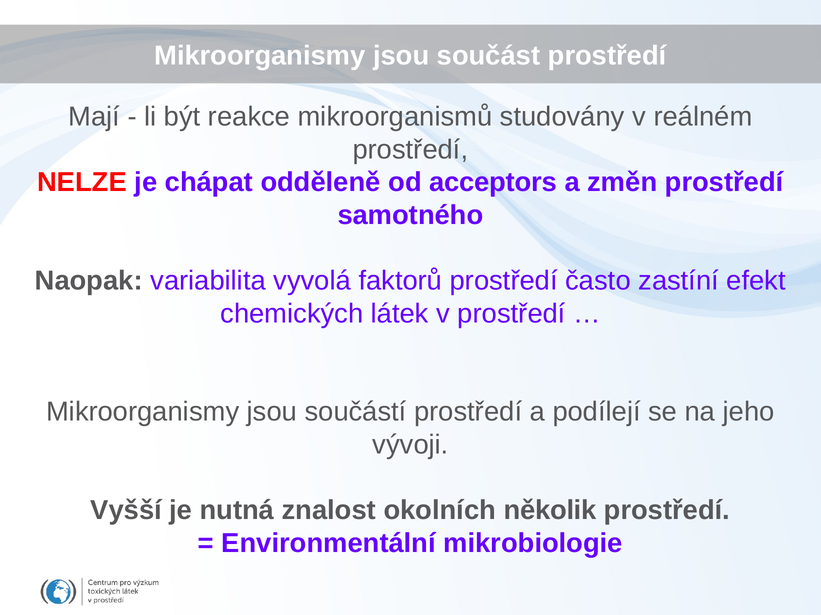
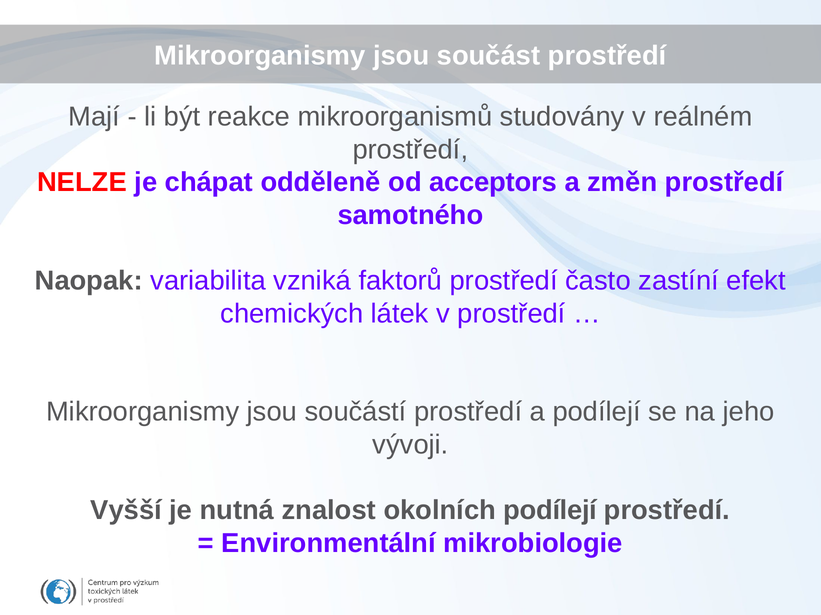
vyvolá: vyvolá -> vzniká (312, 281)
okolních několik: několik -> podílejí (550, 511)
